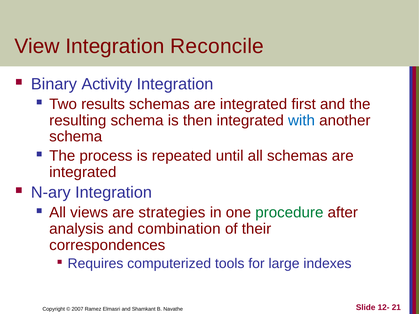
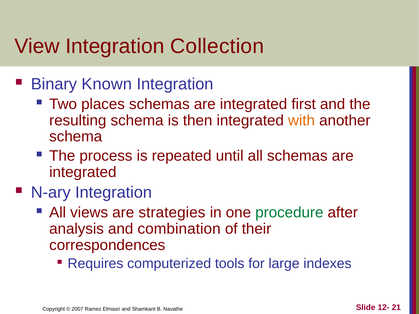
Reconcile: Reconcile -> Collection (217, 46)
Activity: Activity -> Known (107, 84)
results: results -> places (103, 104)
with colour: blue -> orange (302, 120)
